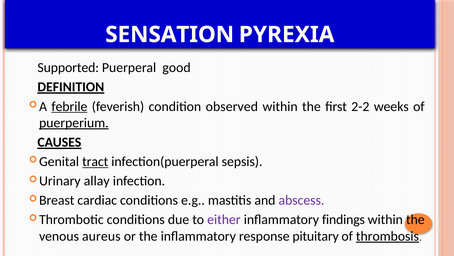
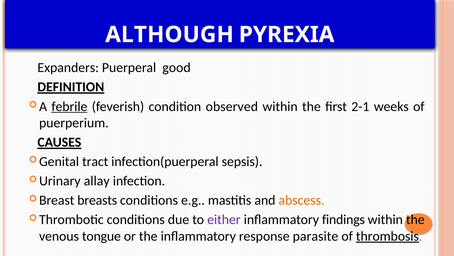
SENSATION: SENSATION -> ALTHOUGH (170, 35)
Supported: Supported -> Expanders (68, 68)
2-2: 2-2 -> 2-1 (360, 106)
puerperium underline: present -> none (74, 123)
tract underline: present -> none (95, 161)
cardiac: cardiac -> breasts (97, 200)
abscess colour: purple -> orange (301, 200)
aureus: aureus -> tongue (101, 236)
pituitary: pituitary -> parasite (315, 236)
